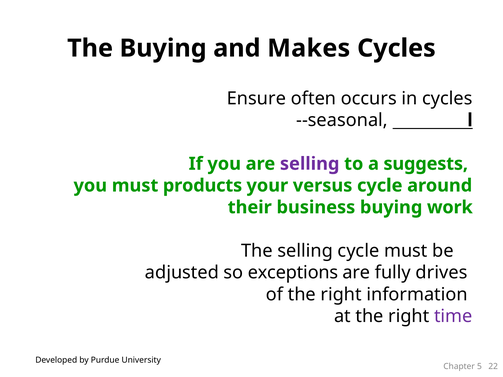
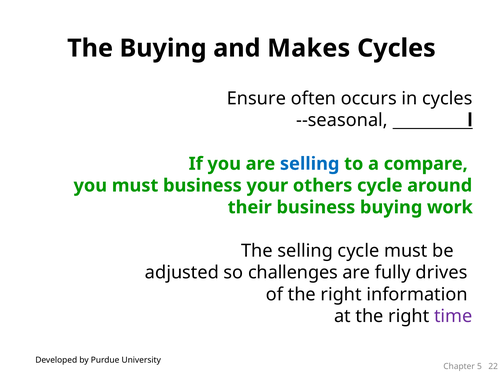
selling colour: purple -> blue (310, 164)
suggests: suggests -> compare (426, 164)
must products: products -> business (202, 186)
versus: versus -> others (323, 186)
exceptions: exceptions -> challenges (293, 273)
